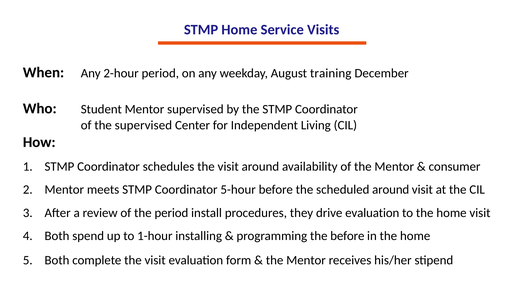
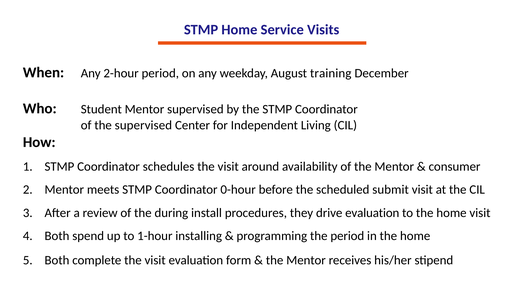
5-hour: 5-hour -> 0-hour (238, 189)
scheduled around: around -> submit (391, 189)
the period: period -> during (171, 213)
the before: before -> period (347, 236)
